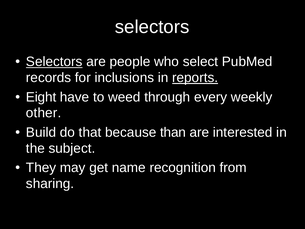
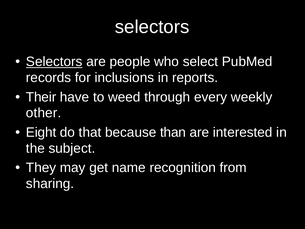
reports underline: present -> none (195, 78)
Eight: Eight -> Their (41, 97)
Build: Build -> Eight (41, 132)
